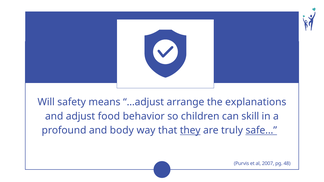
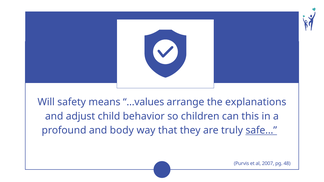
…adjust: …adjust -> …values (144, 102)
food: food -> child (109, 116)
skill: skill -> this (250, 116)
they underline: present -> none (190, 131)
